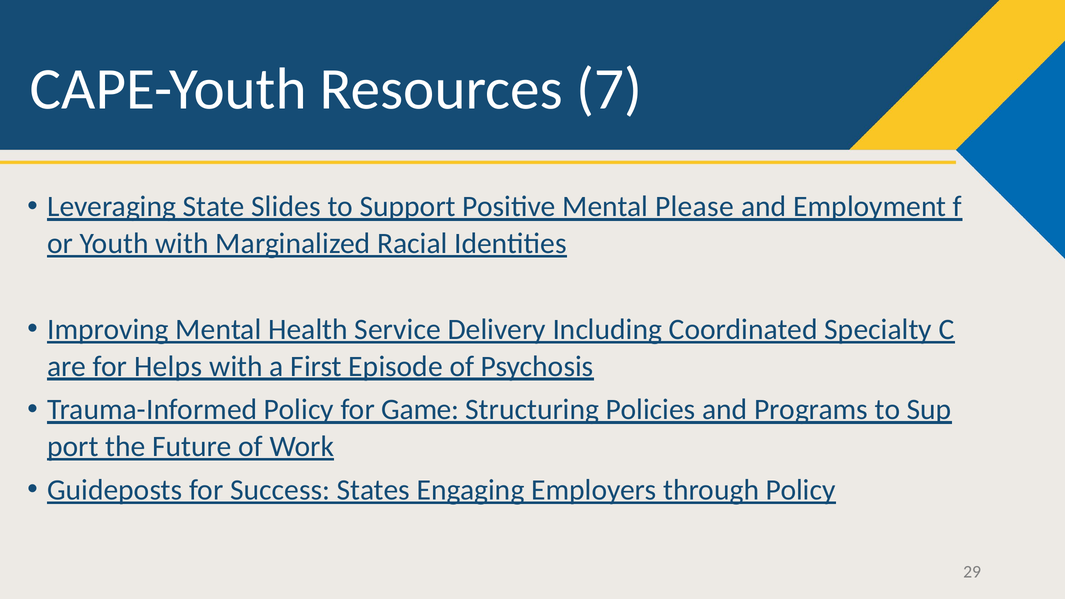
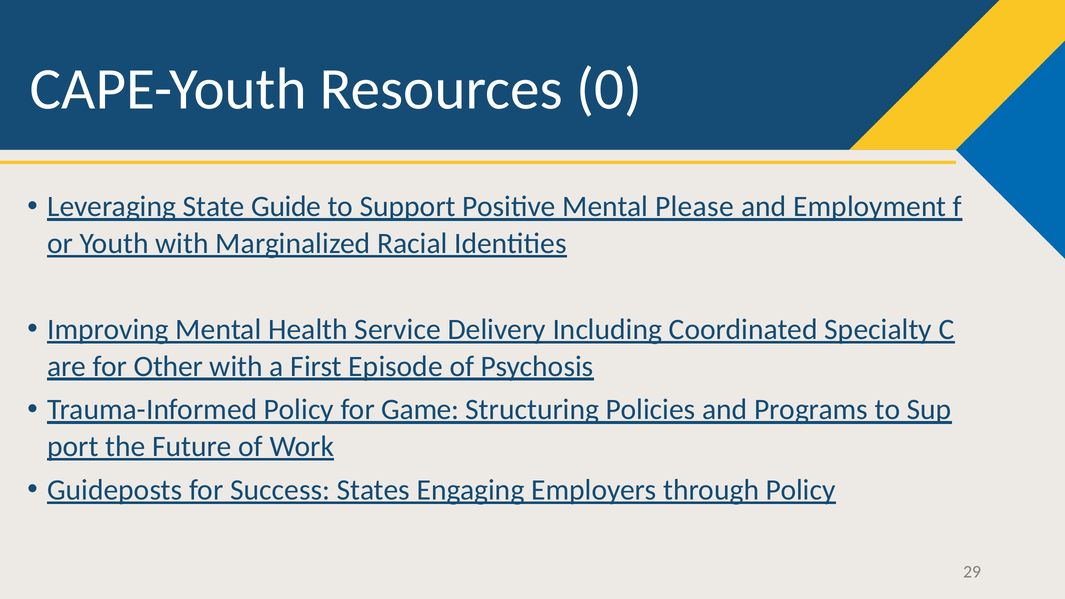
7: 7 -> 0 (609, 89)
Slides: Slides -> Guide (286, 207)
Helps: Helps -> Other (168, 366)
